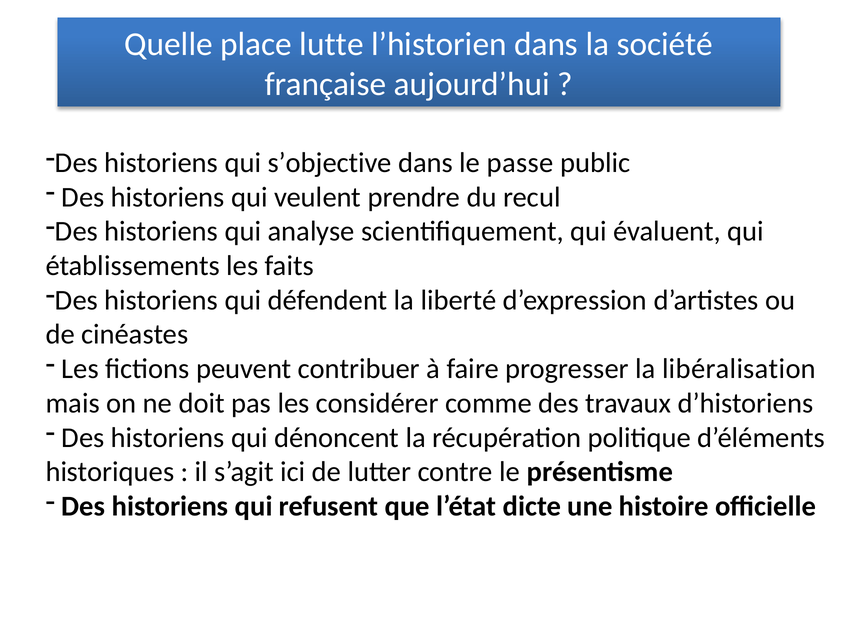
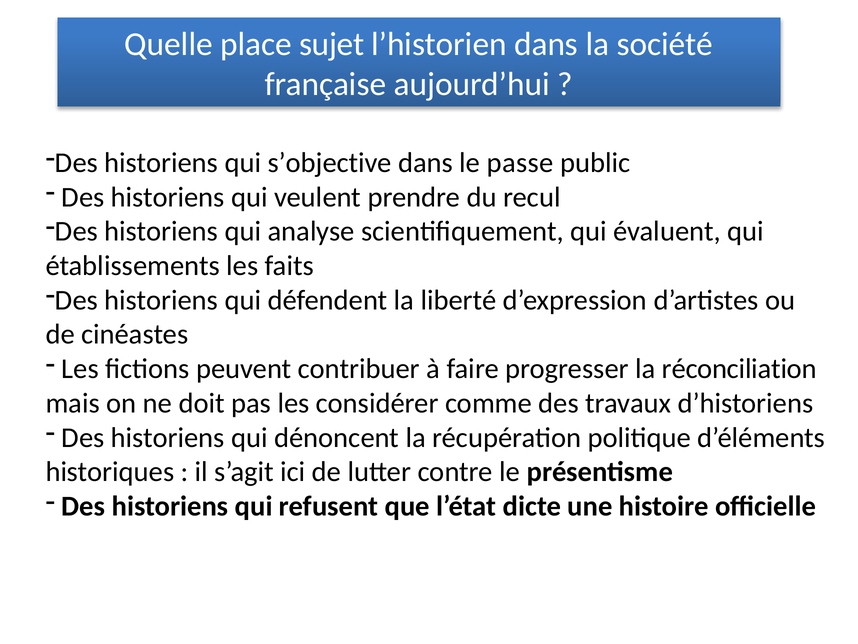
lutte: lutte -> sujet (332, 44)
libéralisation: libéralisation -> réconciliation (739, 369)
